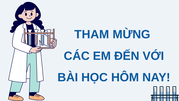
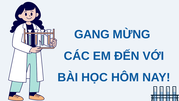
THAM: THAM -> GANG (92, 34)
